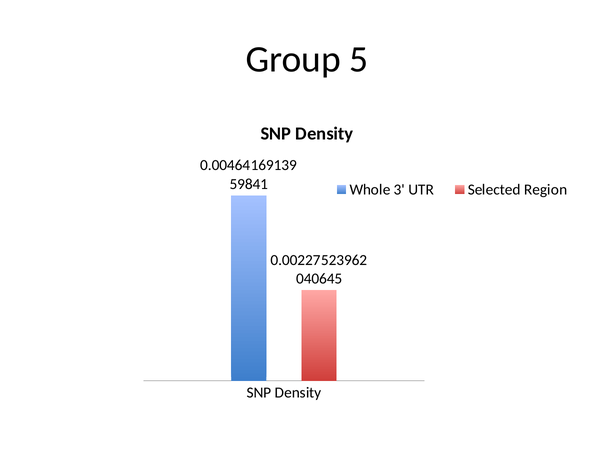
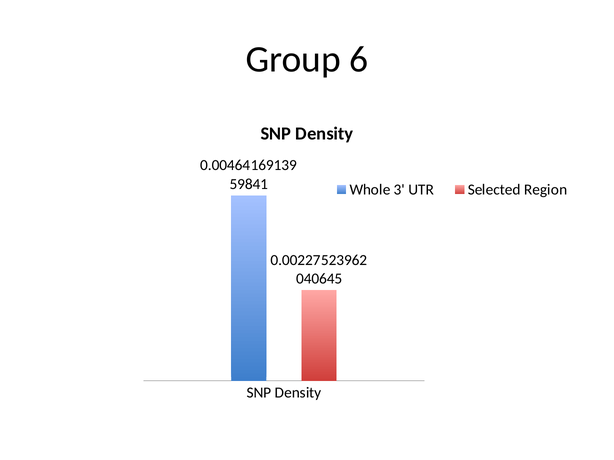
5: 5 -> 6 (359, 59)
